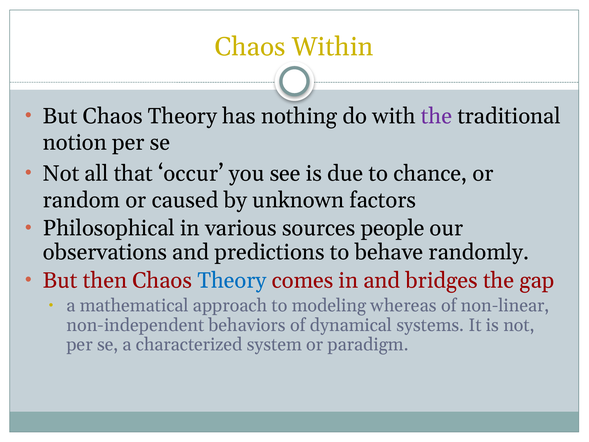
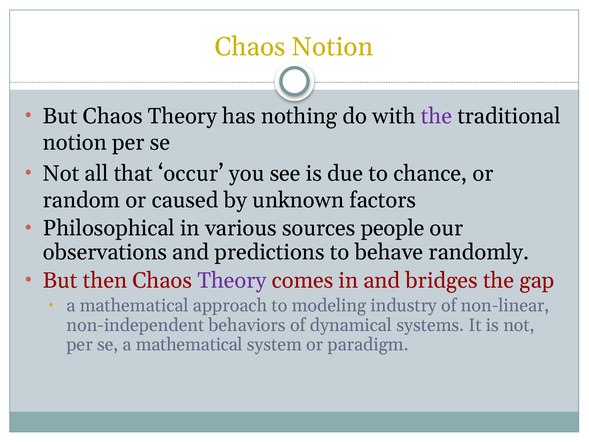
Chaos Within: Within -> Notion (333, 47)
Theory colour: blue -> purple (232, 280)
whereas: whereas -> industry (404, 306)
se a characterized: characterized -> mathematical (189, 344)
